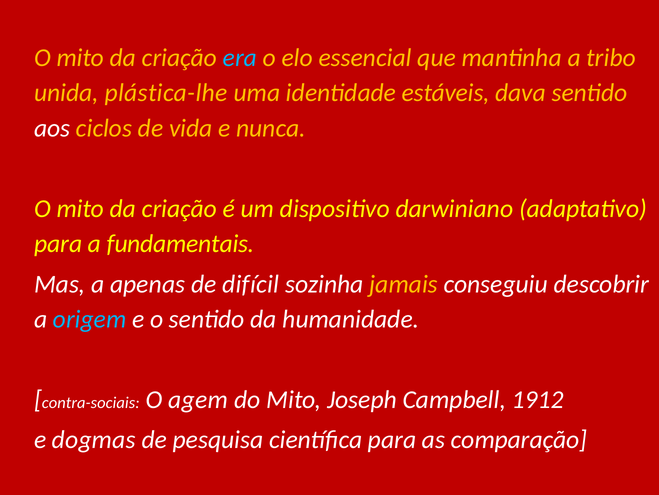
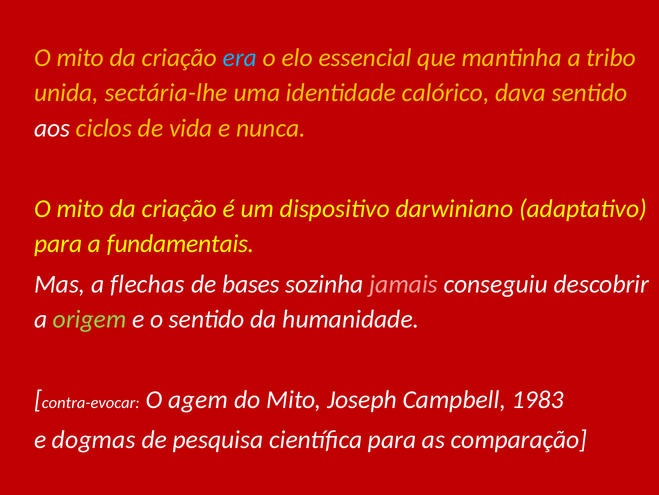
plástica-lhe: plástica-lhe -> sectária-lhe (166, 93)
estáveis: estáveis -> calórico (446, 93)
apenas: apenas -> flechas (148, 284)
difícil: difícil -> bases (251, 284)
jamais colour: yellow -> pink (404, 284)
origem colour: light blue -> light green (90, 319)
contra-sociais: contra-sociais -> contra-evocar (91, 402)
1912: 1912 -> 1983 (538, 399)
